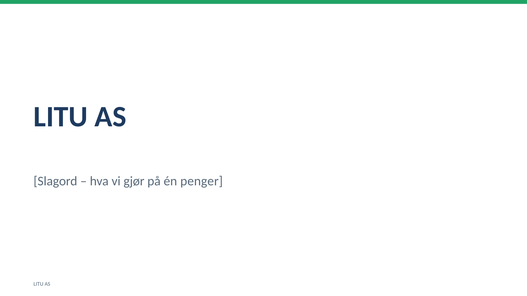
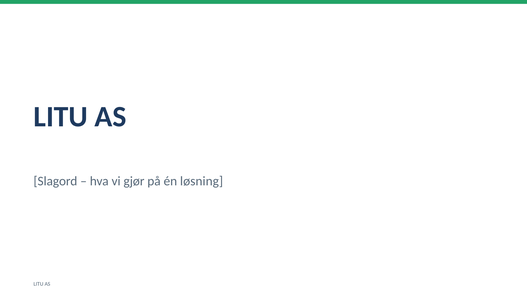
penger: penger -> løsning (202, 181)
